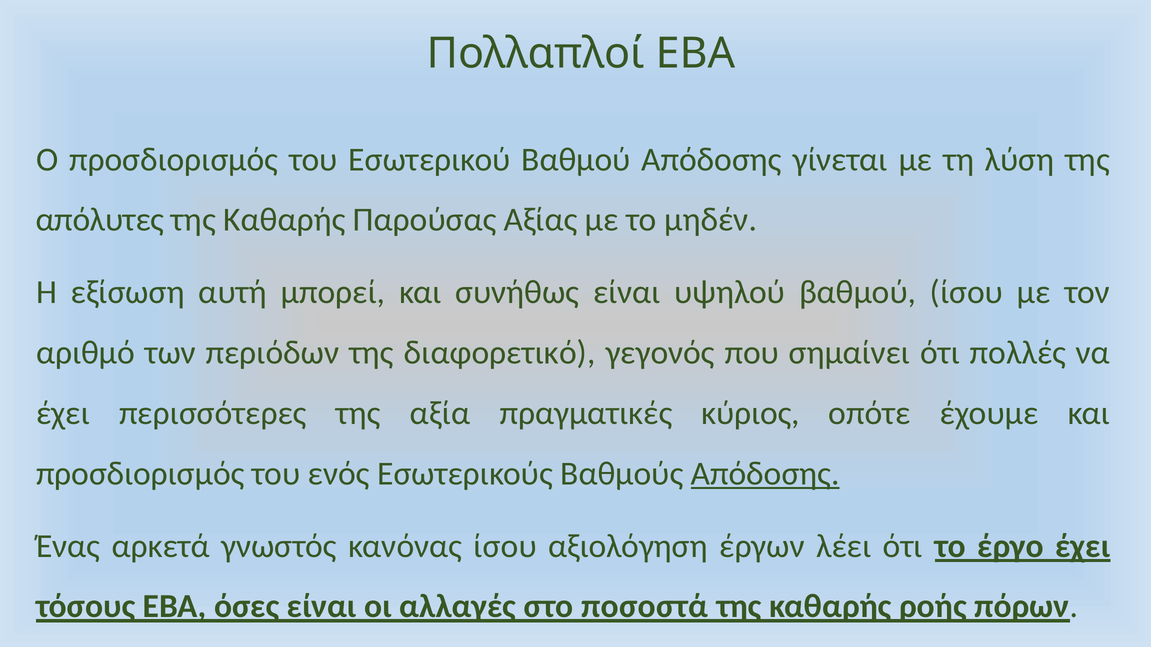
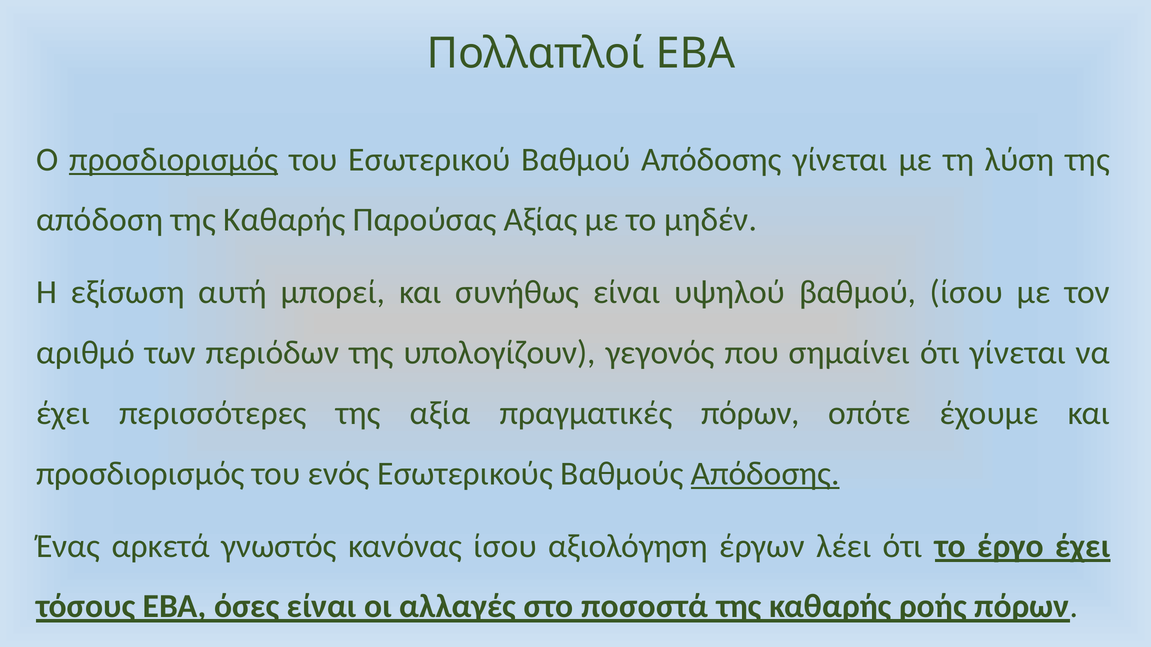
προσδιορισμός underline: none -> present (174, 160)
απόλυτες: απόλυτες -> απόδοση (100, 220)
διαφορετικό: διαφορετικό -> υπολογίζουν (500, 353)
ότι πολλές: πολλές -> γίνεται (1018, 353)
πραγματικές κύριος: κύριος -> πόρων (750, 413)
